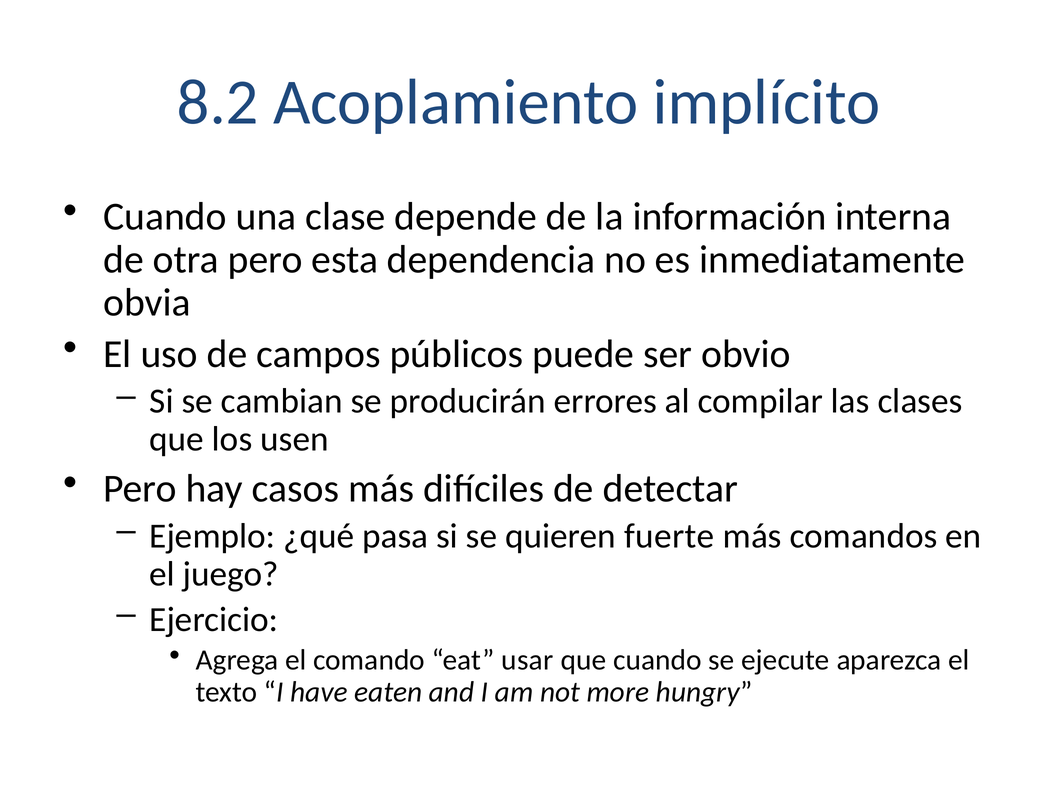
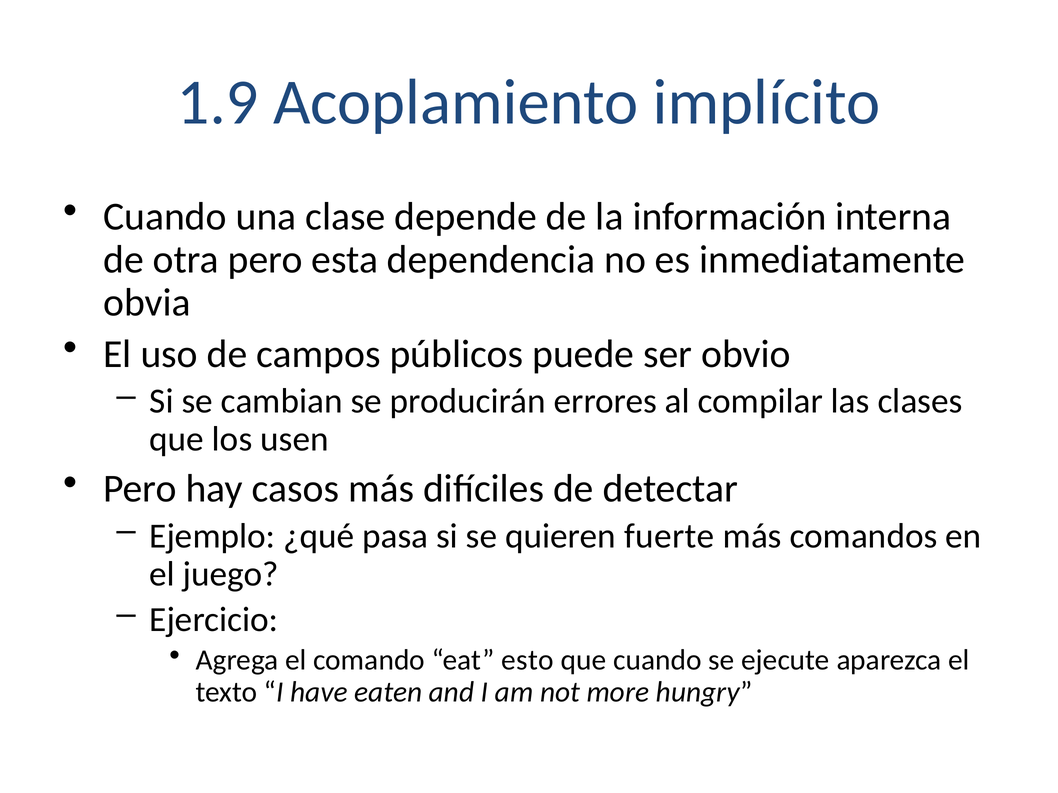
8.2: 8.2 -> 1.9 (218, 102)
usar: usar -> esto (527, 661)
